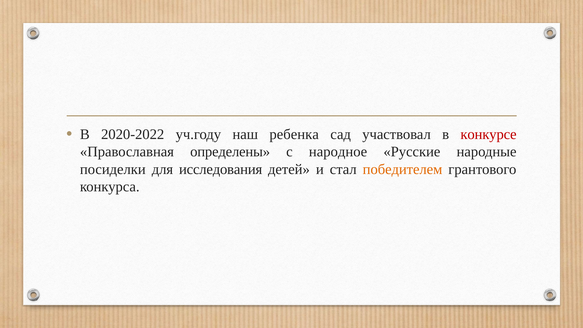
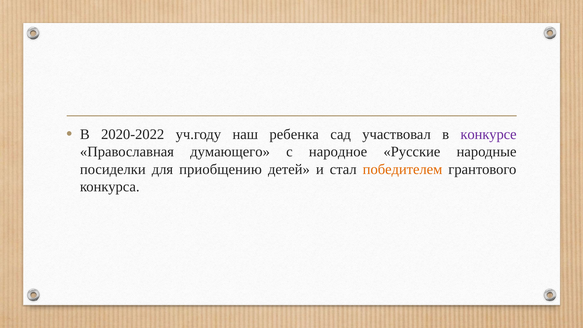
конкурсе colour: red -> purple (489, 134)
определены: определены -> думающего (230, 152)
исследования: исследования -> приобщению (221, 169)
